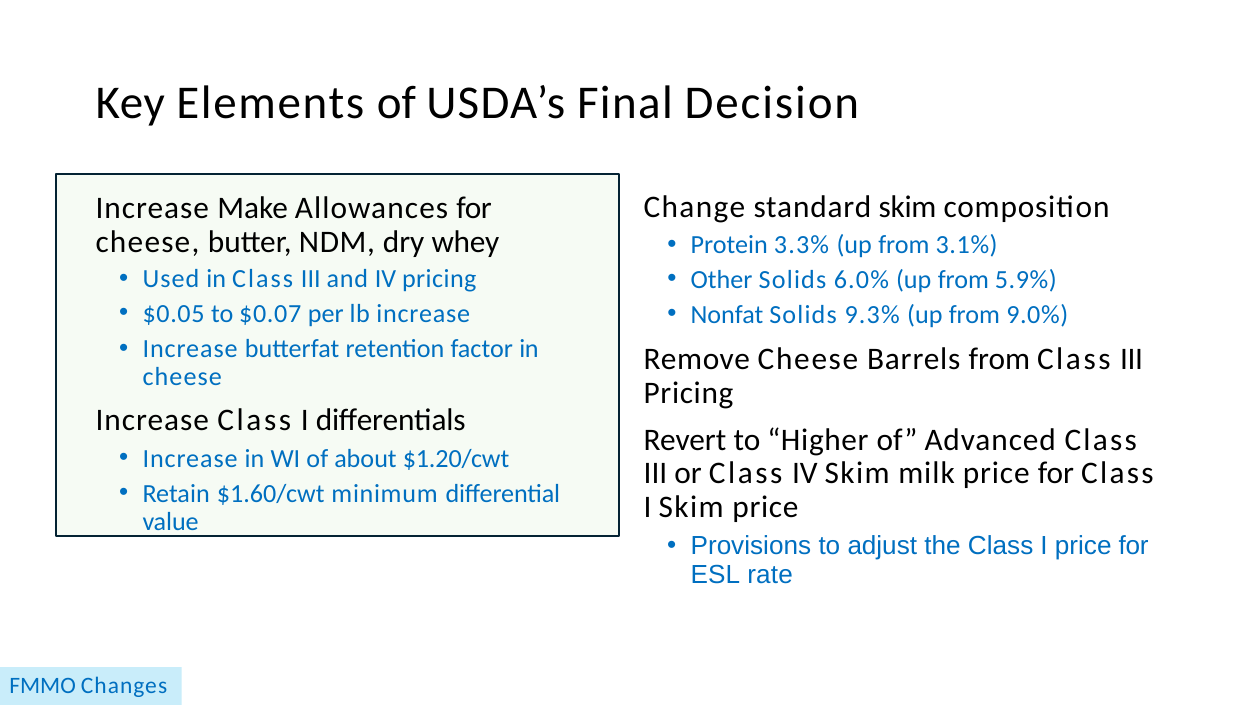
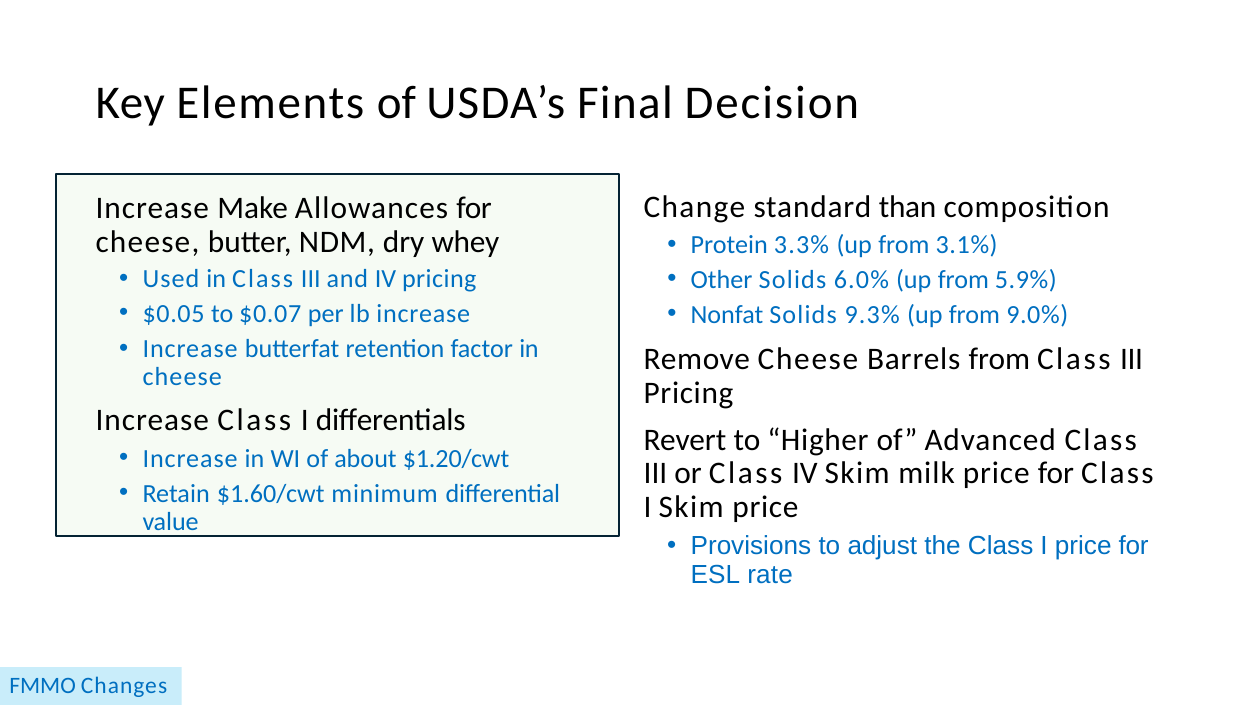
standard skim: skim -> than (908, 207)
